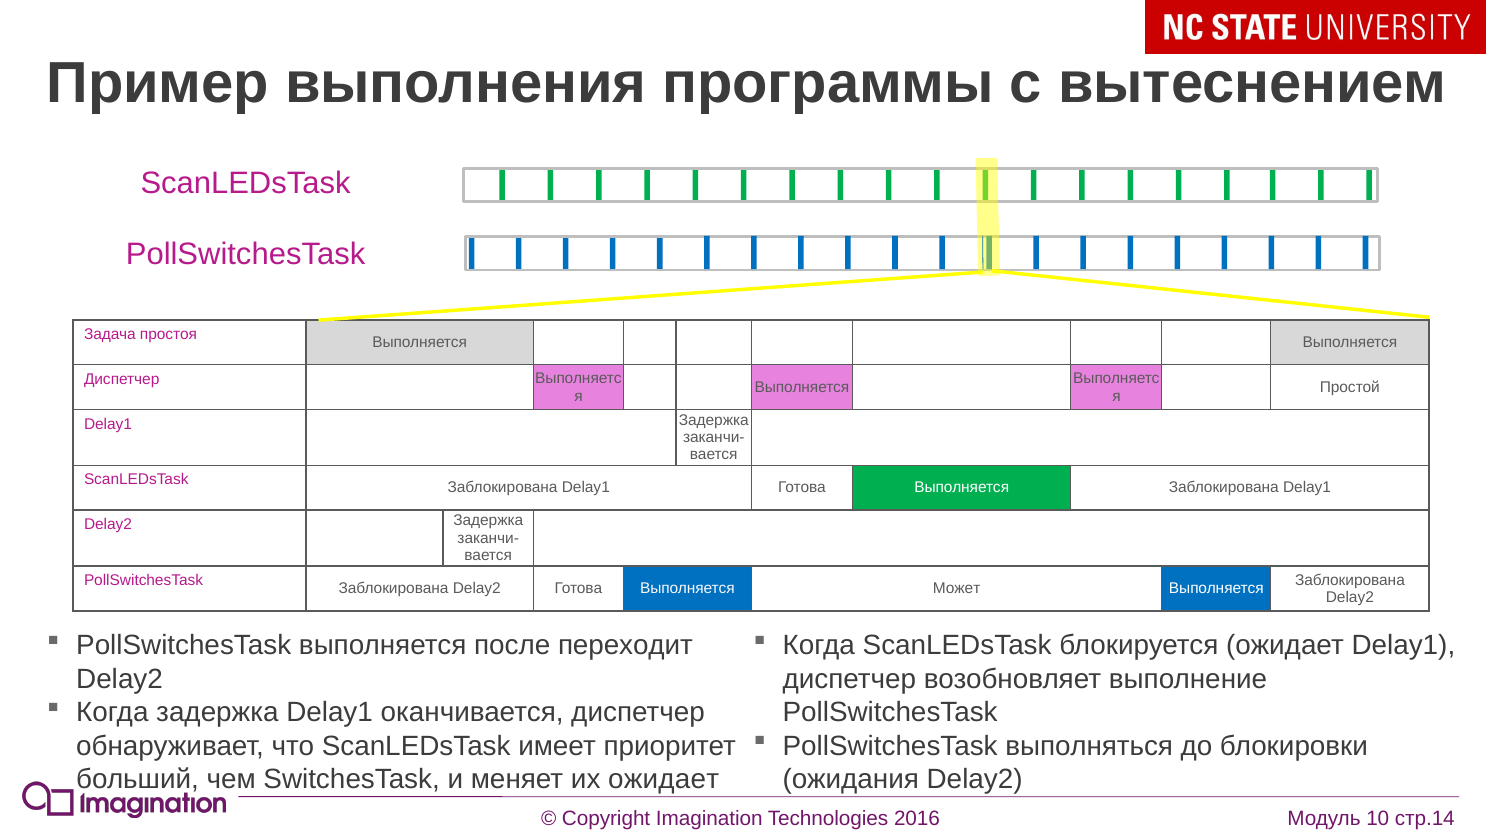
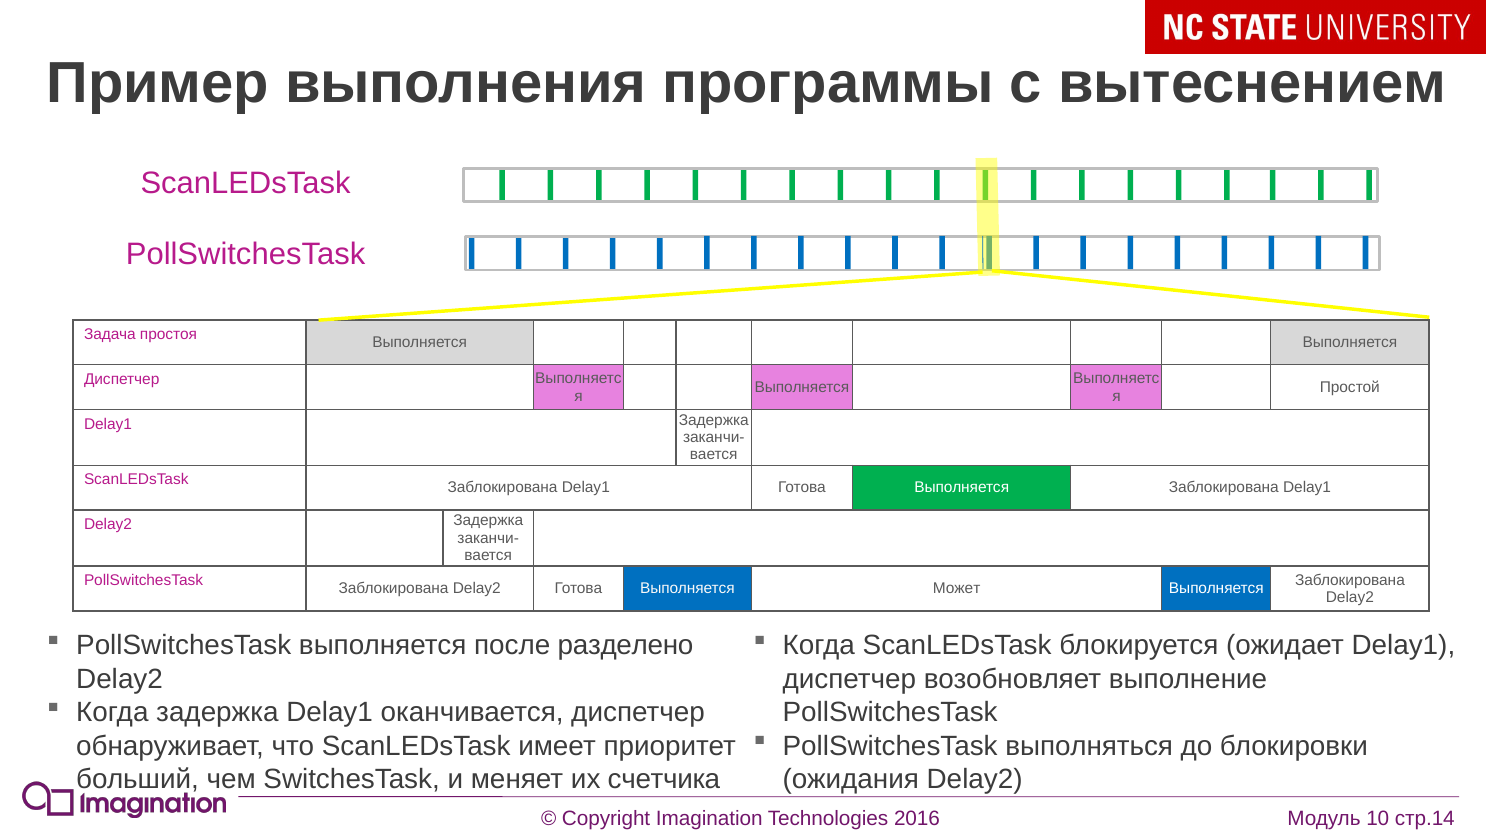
переходит: переходит -> разделено (626, 646)
их ожидает: ожидает -> счетчика (664, 779)
